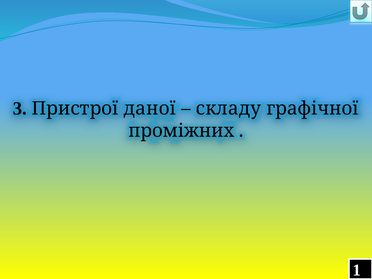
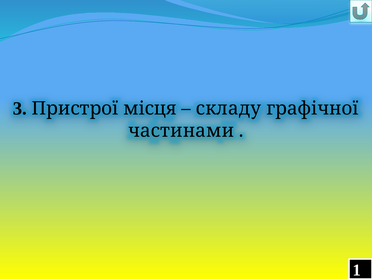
даної: даної -> місця (150, 108)
проміжних: проміжних -> частинами (181, 131)
